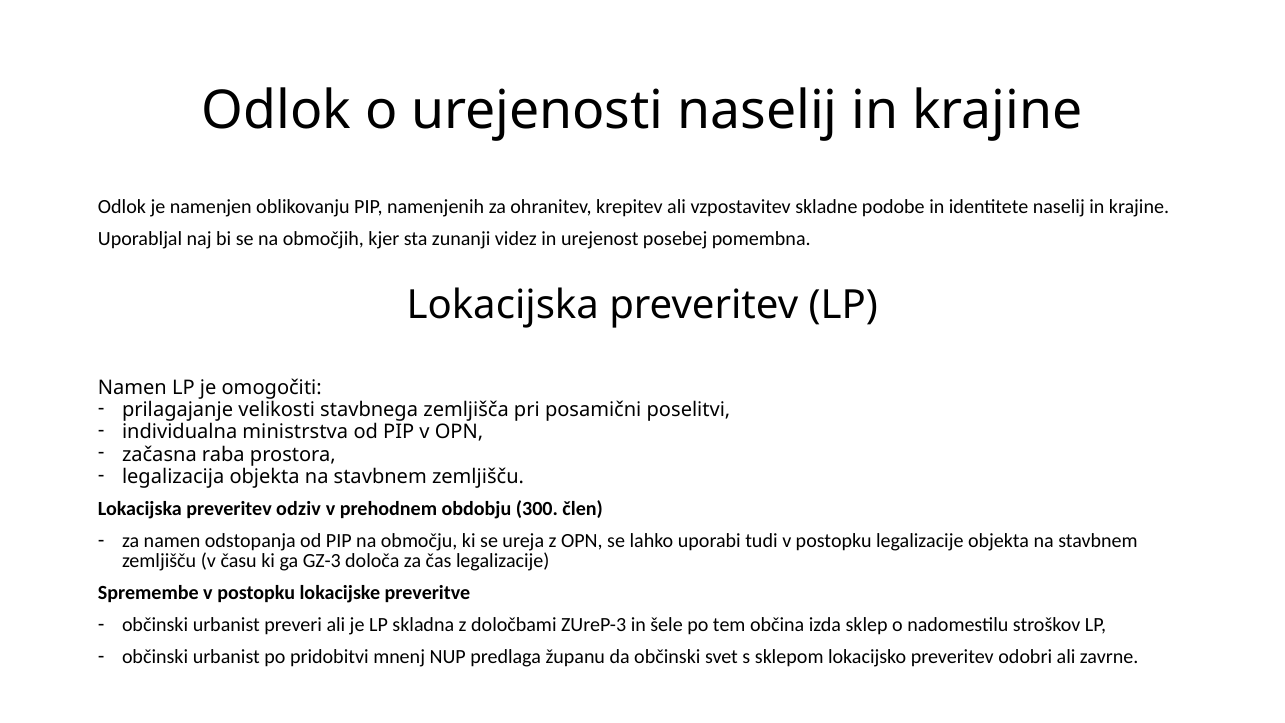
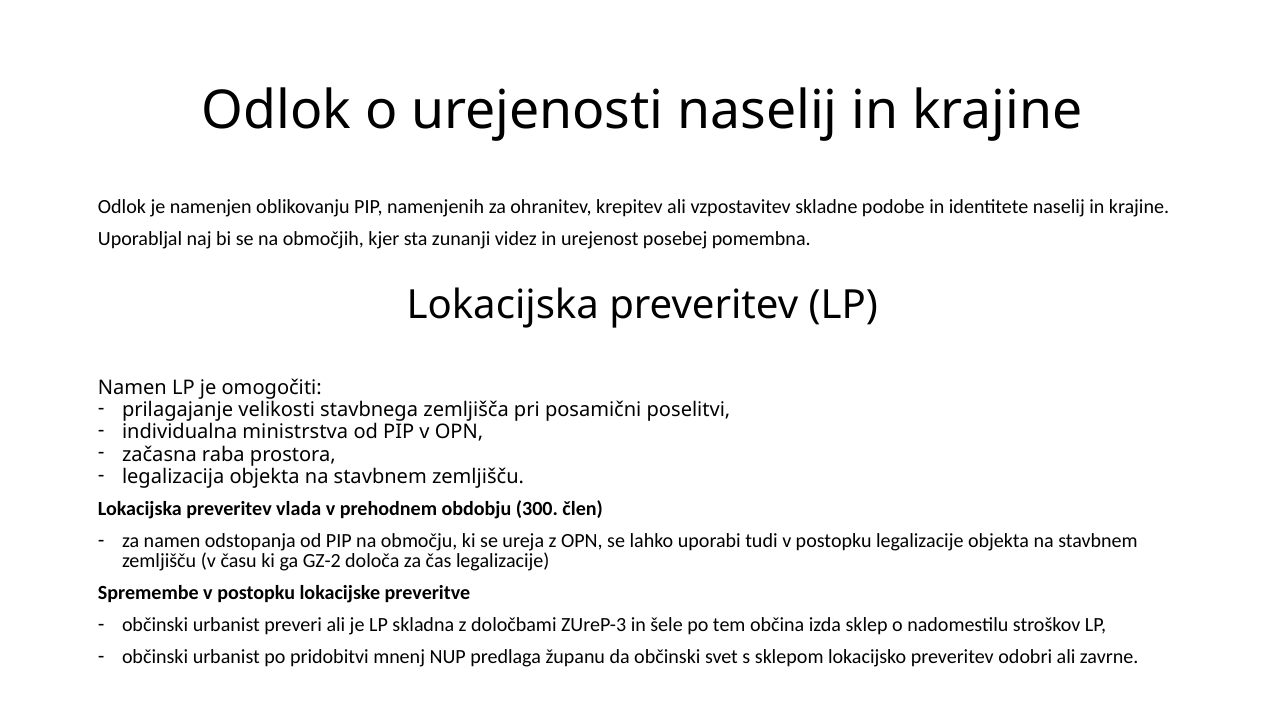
odziv: odziv -> vlada (299, 509)
GZ-3: GZ-3 -> GZ-2 (322, 561)
